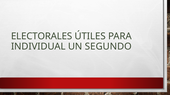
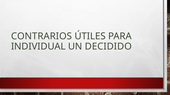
ELECTORALES: ELECTORALES -> CONTRARIOS (41, 36)
SEGUNDO: SEGUNDO -> DECIDIDO (108, 47)
